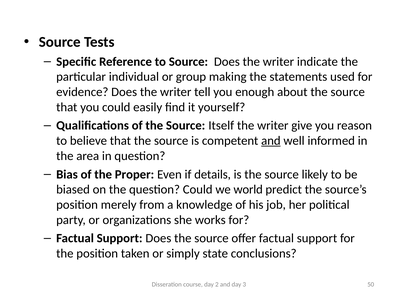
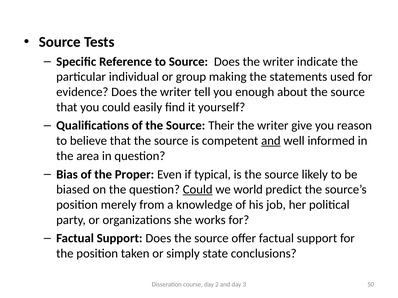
Itself: Itself -> Their (221, 126)
details: details -> typical (213, 175)
Could underline: none -> present (198, 190)
